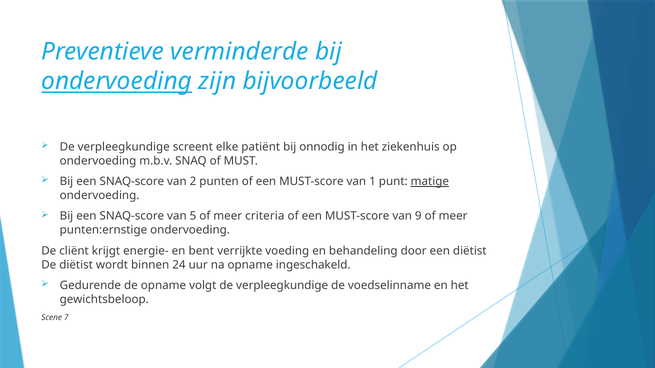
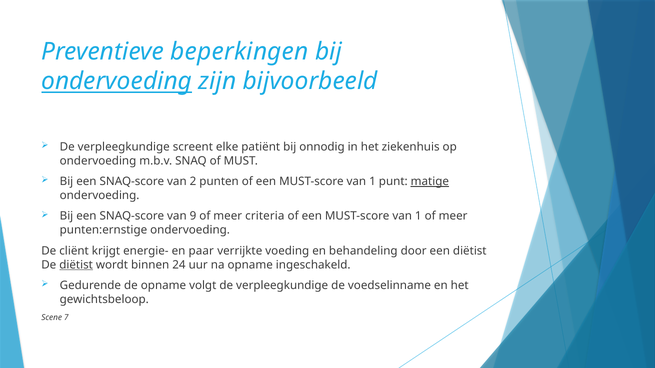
verminderde: verminderde -> beperkingen (239, 52)
5: 5 -> 9 (193, 216)
9: 9 -> 1 (418, 216)
bent: bent -> paar (201, 251)
diëtist underline: none -> present (76, 265)
